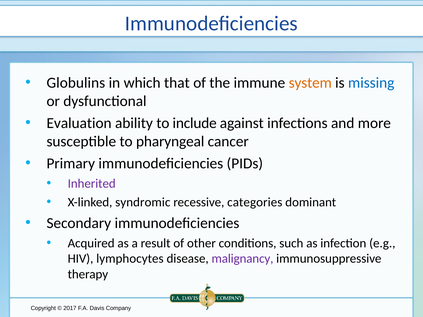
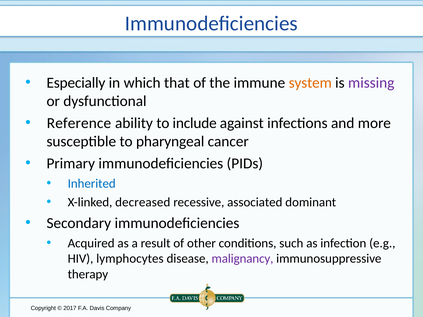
Globulins: Globulins -> Especially (76, 83)
missing colour: blue -> purple (371, 83)
Evaluation: Evaluation -> Reference (79, 123)
Inherited colour: purple -> blue (92, 184)
syndromic: syndromic -> decreased (143, 202)
categories: categories -> associated (255, 202)
